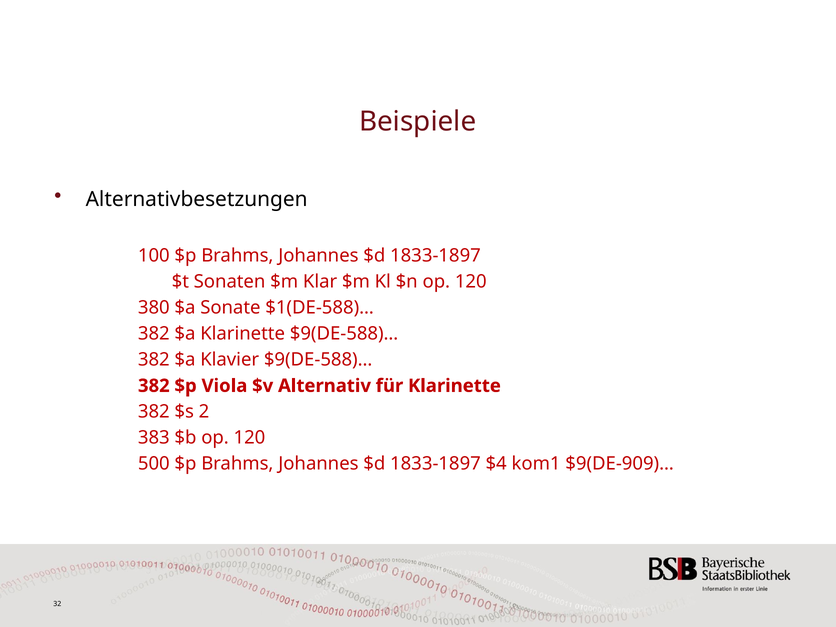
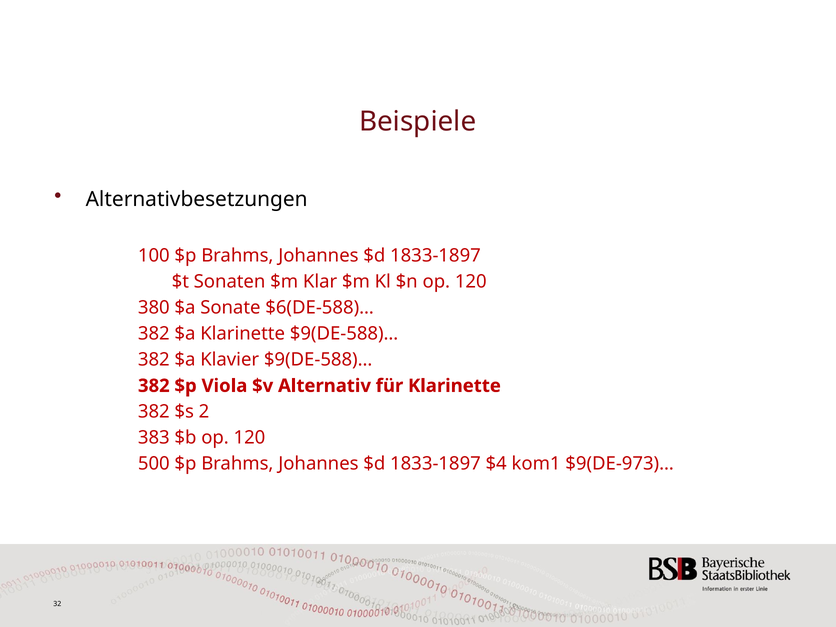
$1(DE-588)…: $1(DE-588)… -> $6(DE-588)… (320, 308)
$9(DE-909)…: $9(DE-909)… -> $9(DE-973)… (620, 464)
